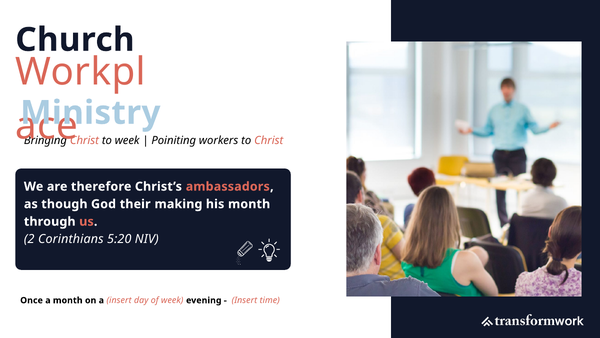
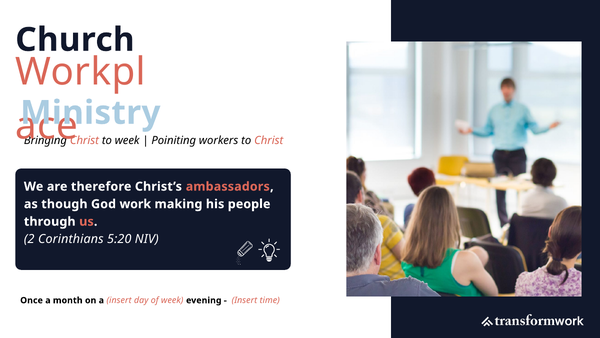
their: their -> work (135, 204)
his month: month -> people (249, 204)
